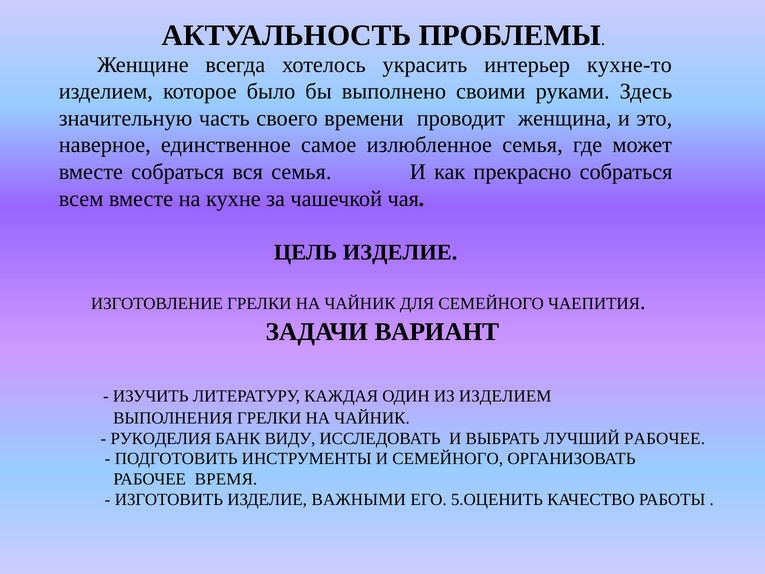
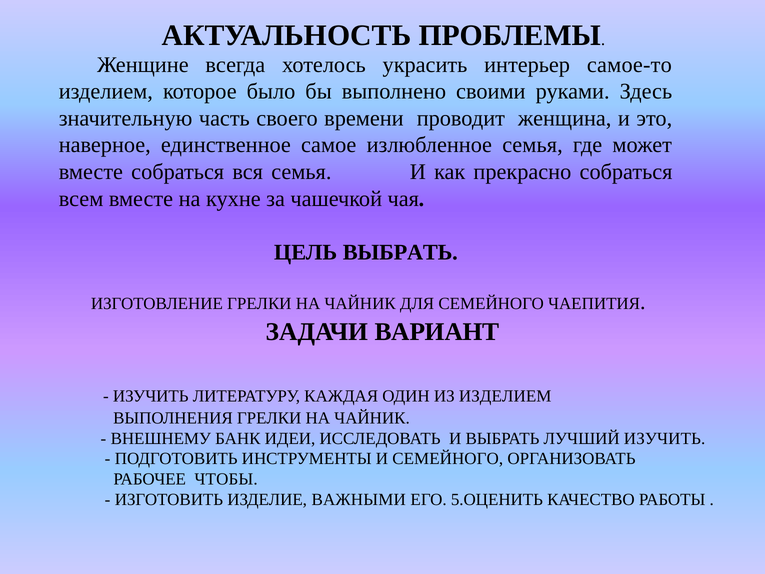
кухне-то: кухне-то -> самое-то (629, 65)
ЦЕЛЬ ИЗДЕЛИЕ: ИЗДЕЛИЕ -> ВЫБРАТЬ (400, 252)
РУКОДЕЛИЯ: РУКОДЕЛИЯ -> ВНЕШНЕМУ (161, 438)
ВИДУ: ВИДУ -> ИДЕИ (290, 438)
ЛУЧШИЙ РАБОЧЕЕ: РАБОЧЕЕ -> ИЗУЧИТЬ (665, 438)
ВРЕМЯ: ВРЕМЯ -> ЧТОБЫ (226, 479)
